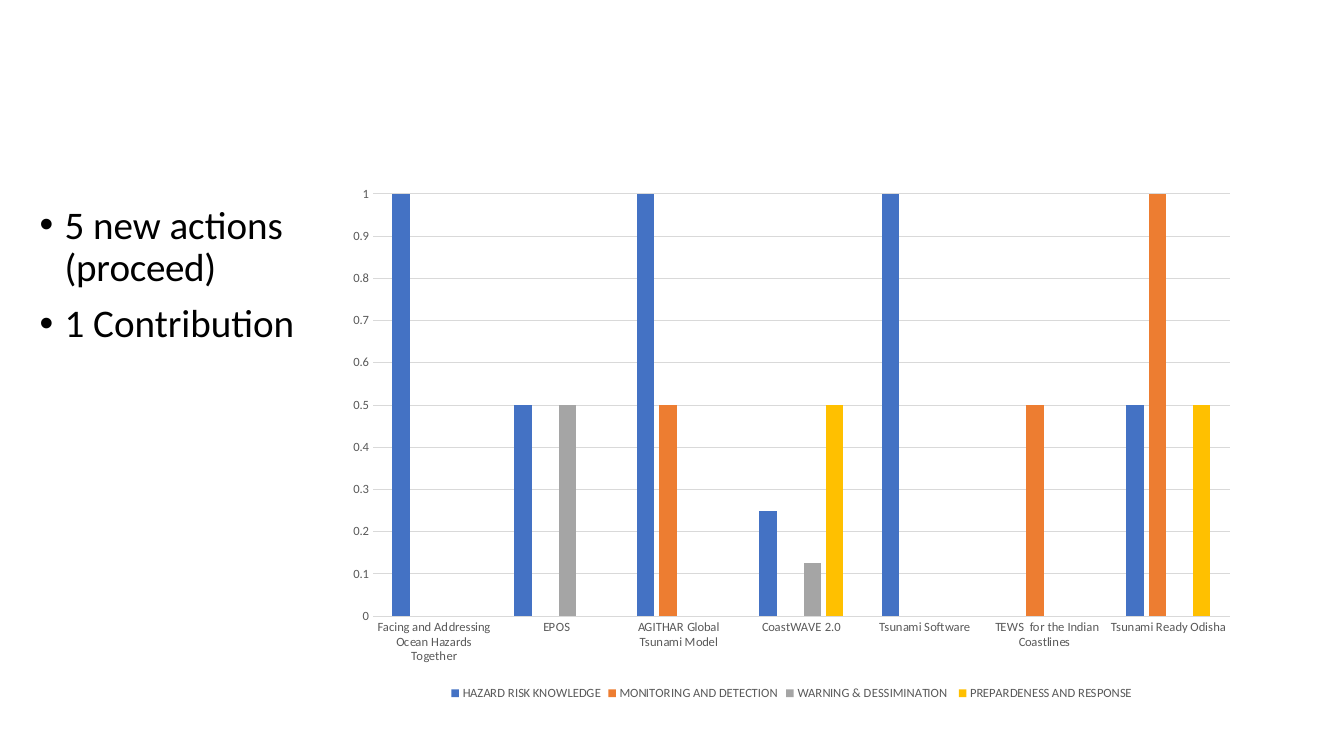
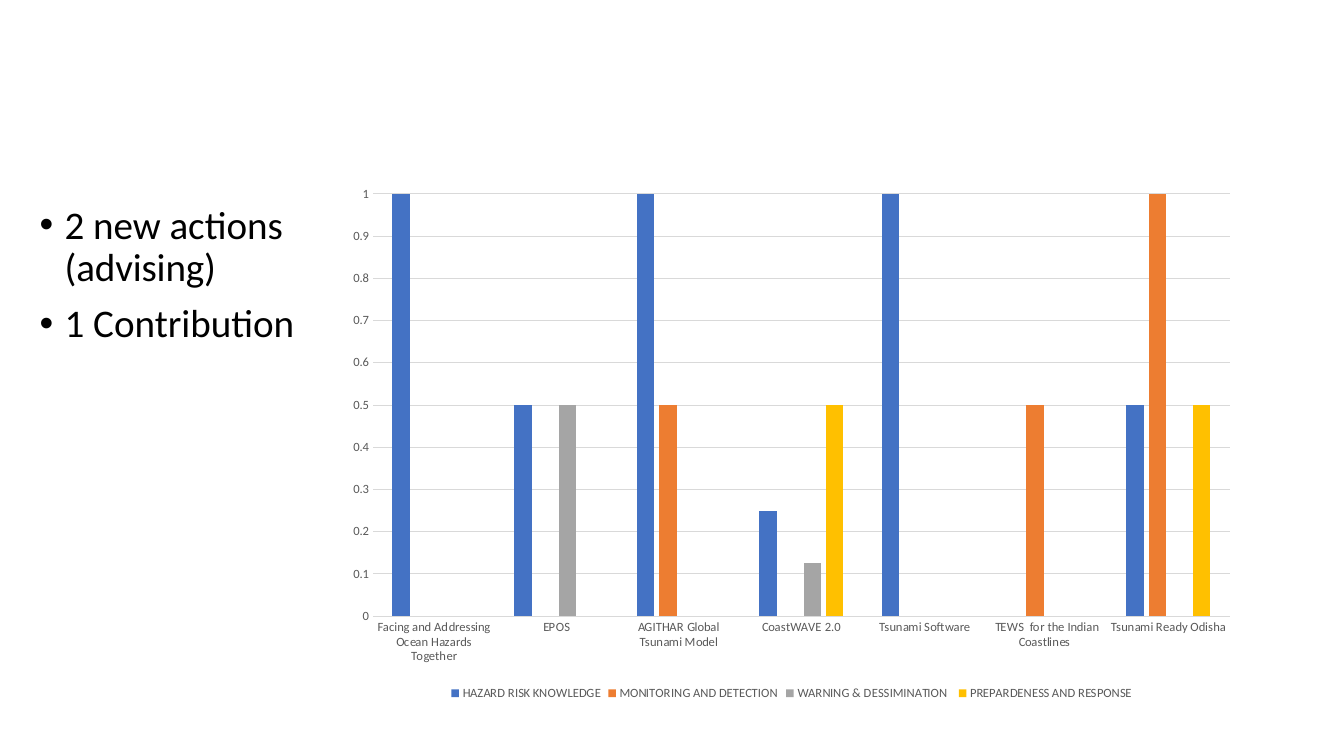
5: 5 -> 2 (75, 227)
proceed: proceed -> advising (140, 269)
